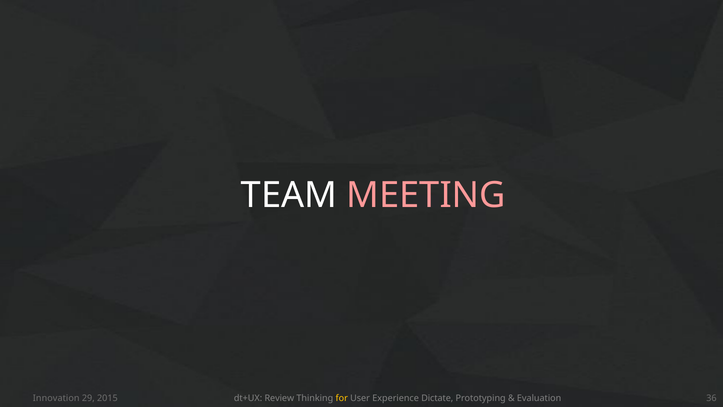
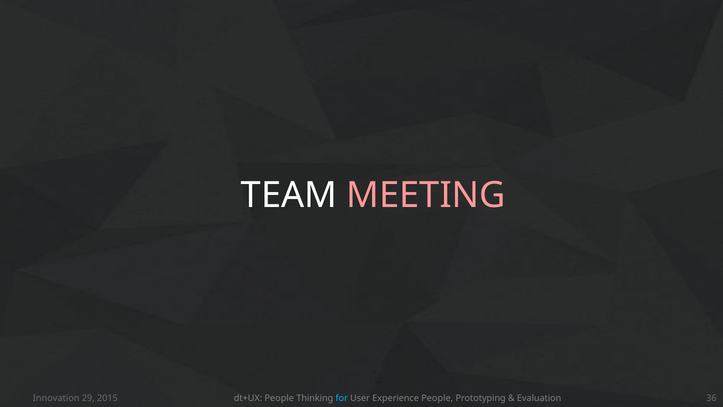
dt+UX Review: Review -> People (279, 398)
for colour: yellow -> light blue (342, 398)
Experience Dictate: Dictate -> People (437, 398)
